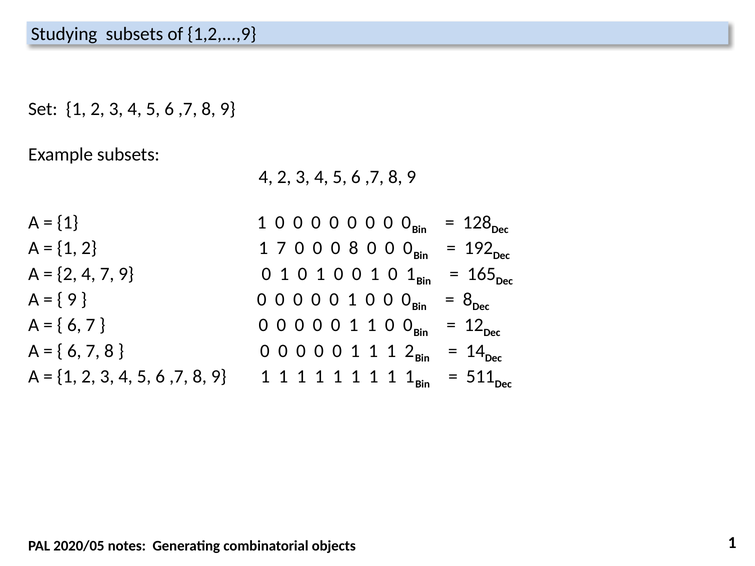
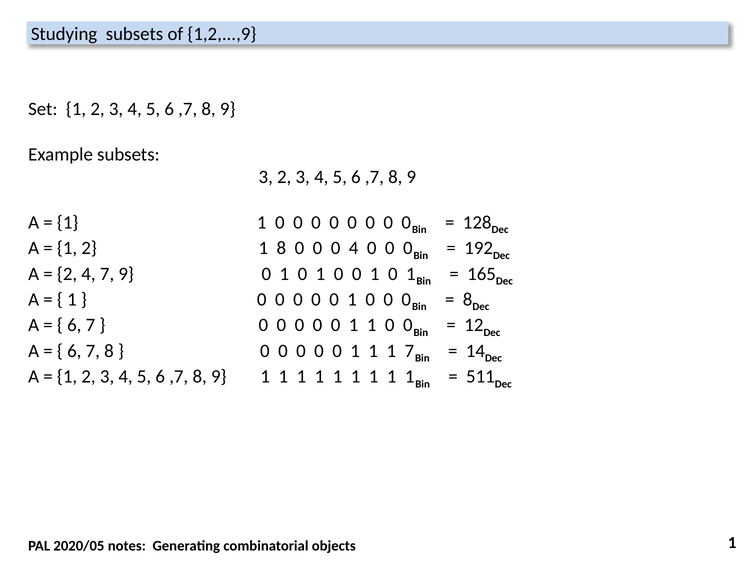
4: 4 -> 3 (266, 177)
1 7: 7 -> 8 (281, 248)
0 8: 8 -> 4 (354, 248)
9: 9 -> 1 (72, 300)
1 1 2: 2 -> 7 (409, 351)
